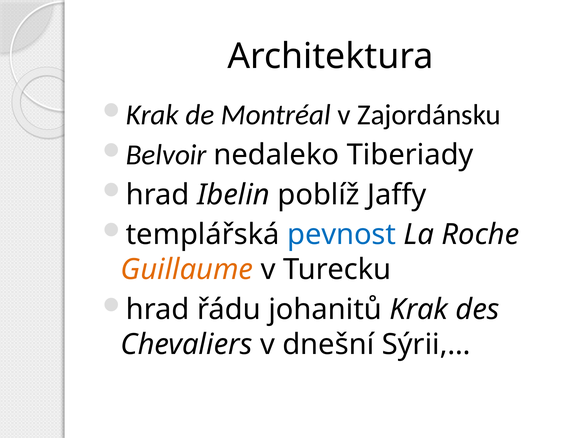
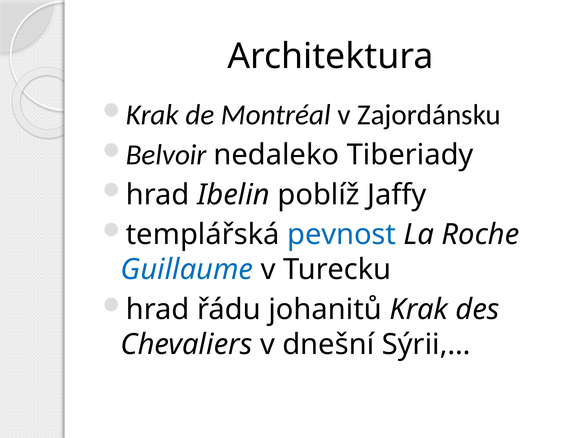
Guillaume colour: orange -> blue (187, 269)
